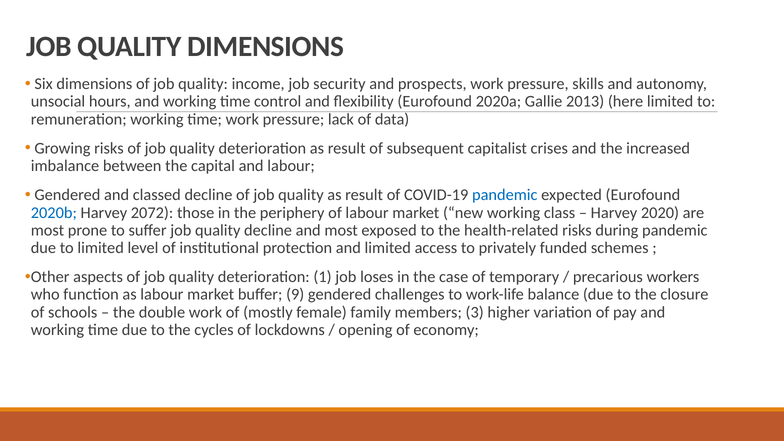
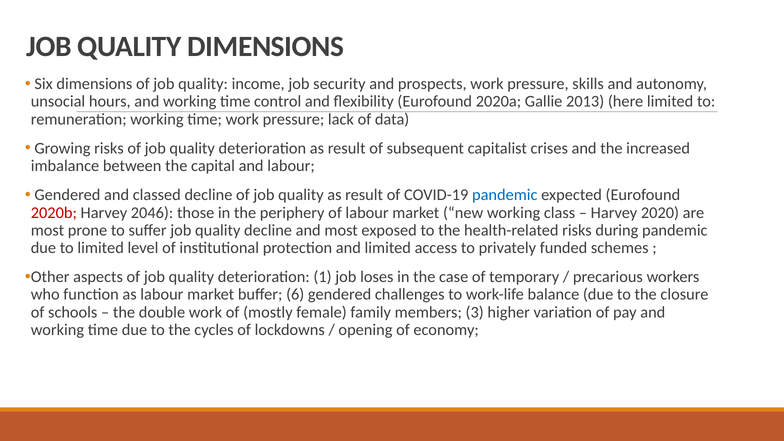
2020b colour: blue -> red (54, 213)
2072: 2072 -> 2046 (152, 213)
9: 9 -> 6 (295, 295)
